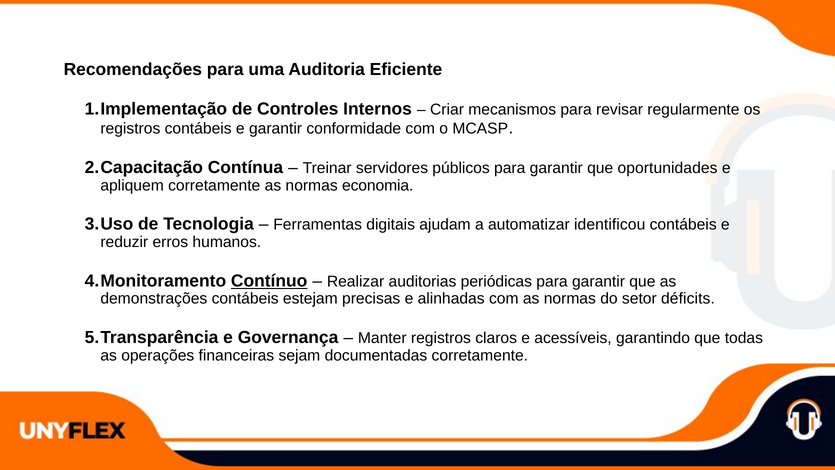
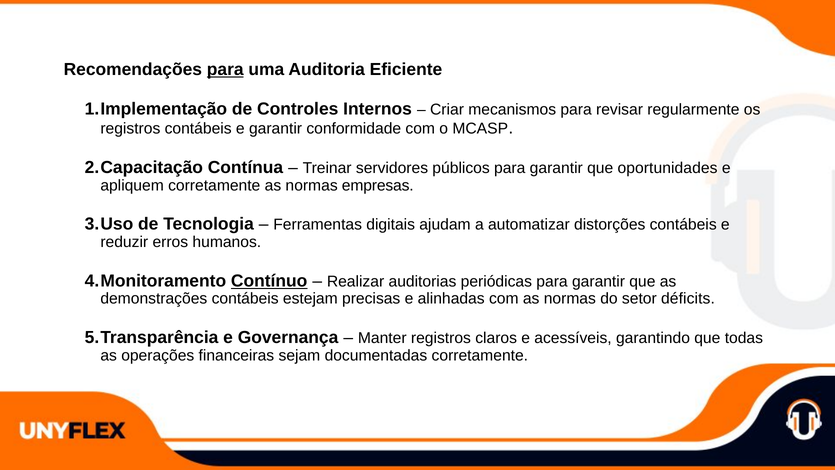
para underline: none -> present (225, 69)
economia: economia -> empresas (378, 185)
identificou: identificou -> distorções (610, 225)
